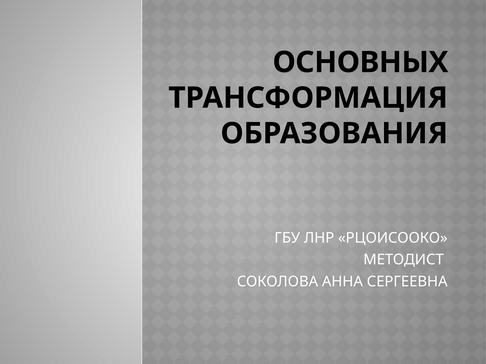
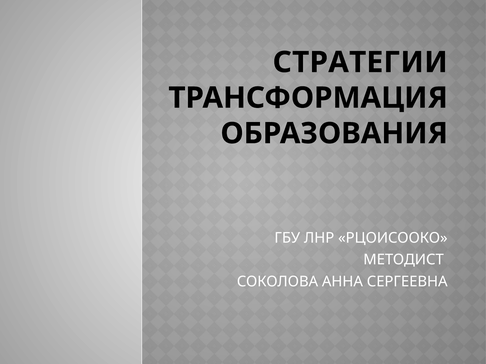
ОСНОВНЫХ: ОСНОВНЫХ -> СТРАТЕГИИ (360, 62)
